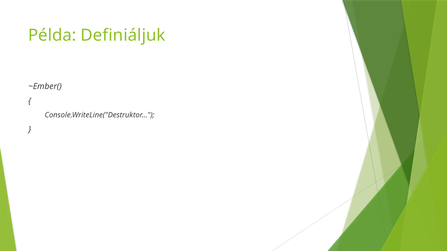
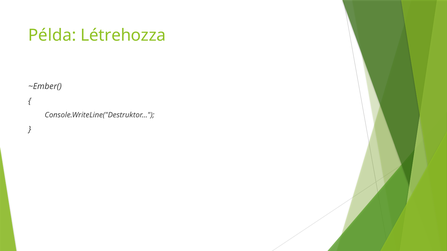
Definiáljuk: Definiáljuk -> Létrehozza (123, 35)
